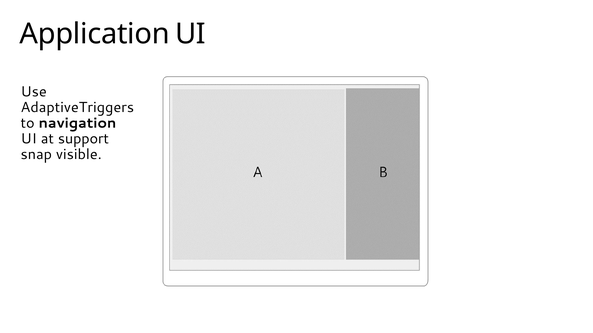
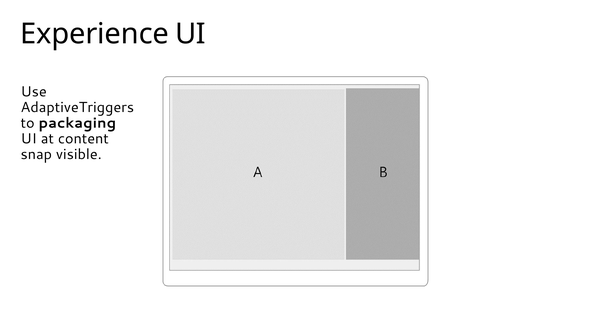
Application: Application -> Experience (95, 34)
navigation: navigation -> packaging (77, 123)
support: support -> content (83, 139)
